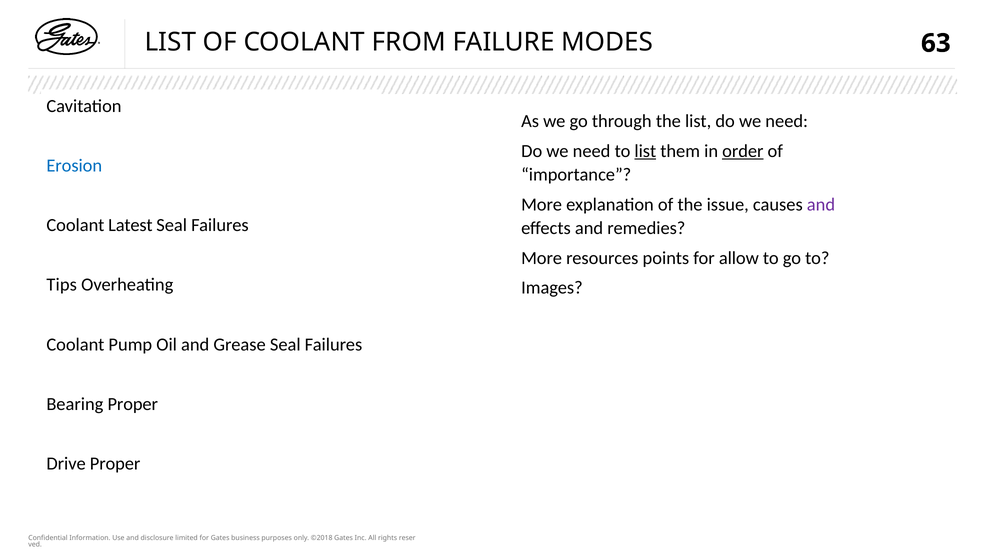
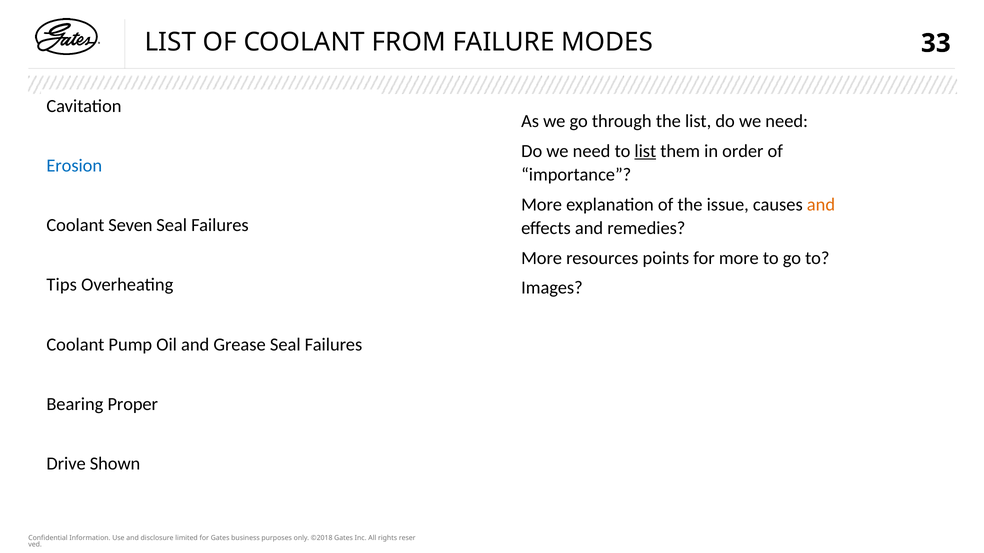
63: 63 -> 33 (936, 43)
order underline: present -> none (743, 151)
and colour: purple -> orange (821, 205)
Latest: Latest -> Seven (130, 225)
for allow: allow -> more (739, 258)
Drive Proper: Proper -> Shown (115, 464)
